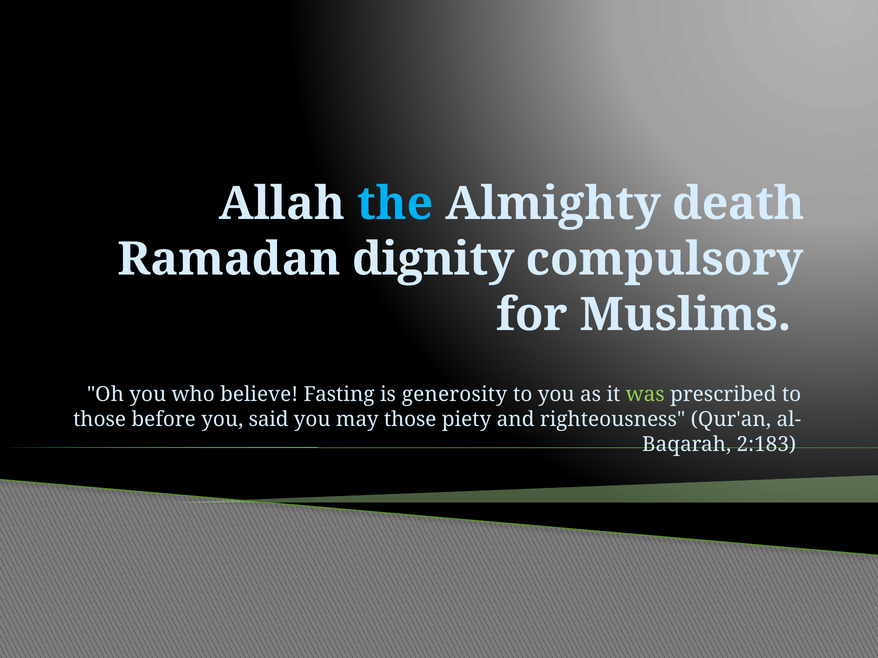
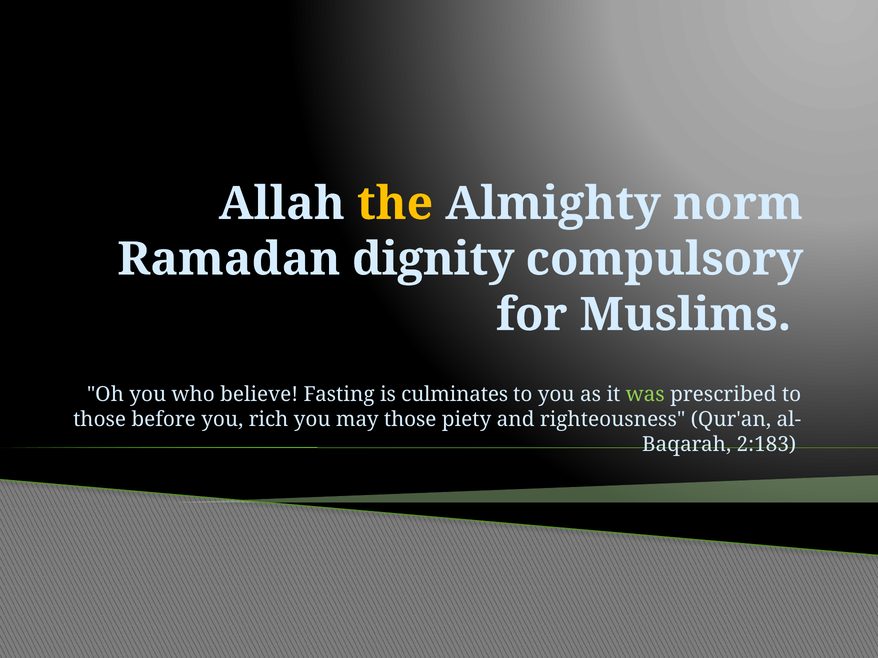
the colour: light blue -> yellow (395, 204)
death: death -> norm (738, 204)
generosity: generosity -> culminates (455, 395)
said: said -> rich (269, 420)
